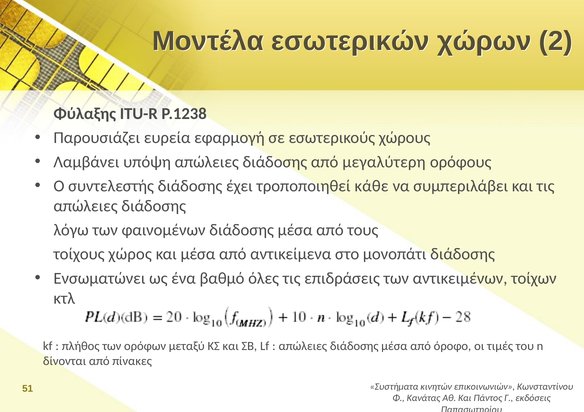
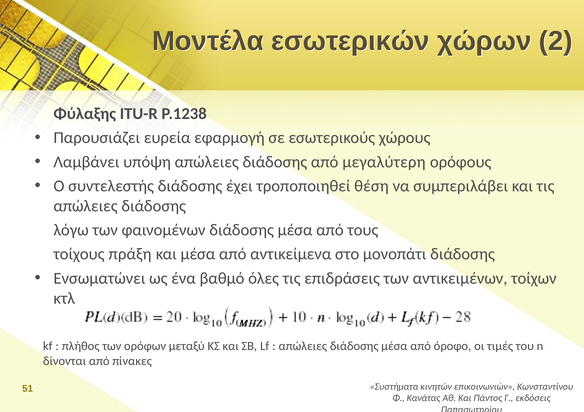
κάθε: κάθε -> θέση (372, 186)
χώρος: χώρος -> πράξη (130, 255)
